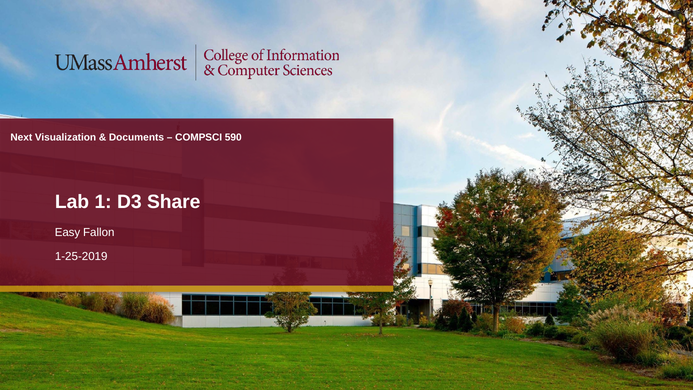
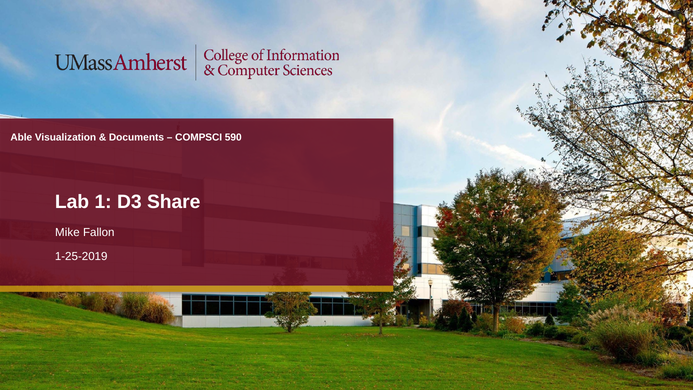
Next: Next -> Able (21, 137)
Easy: Easy -> Mike (67, 232)
